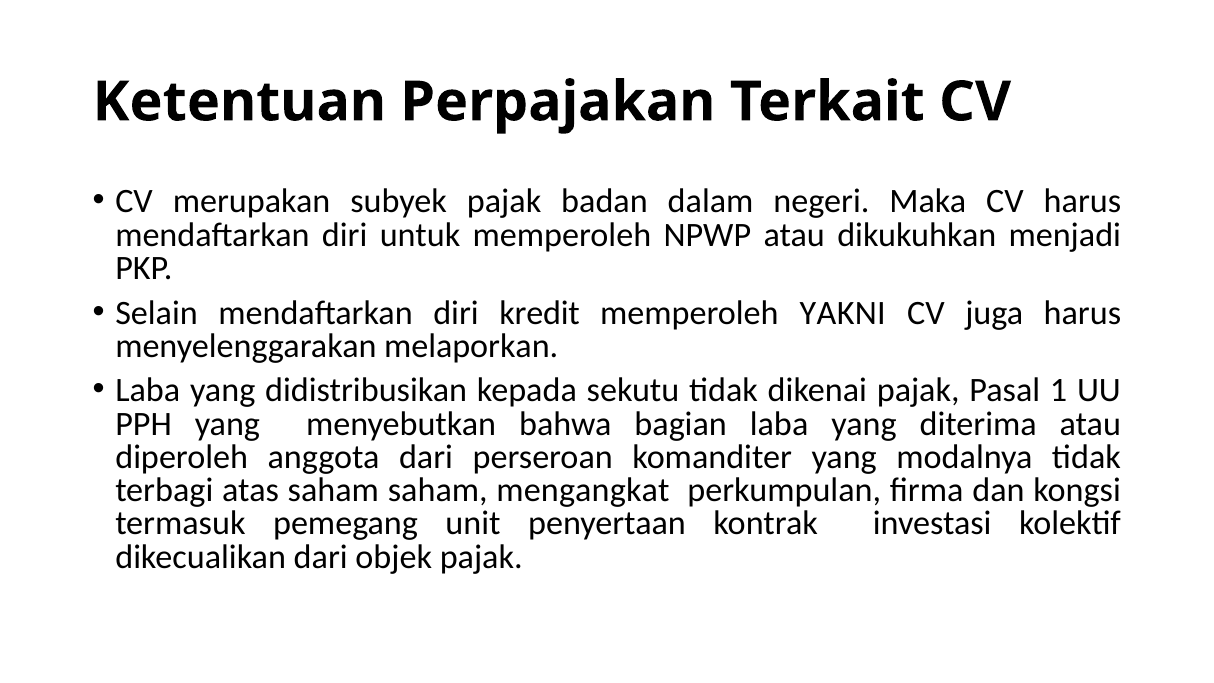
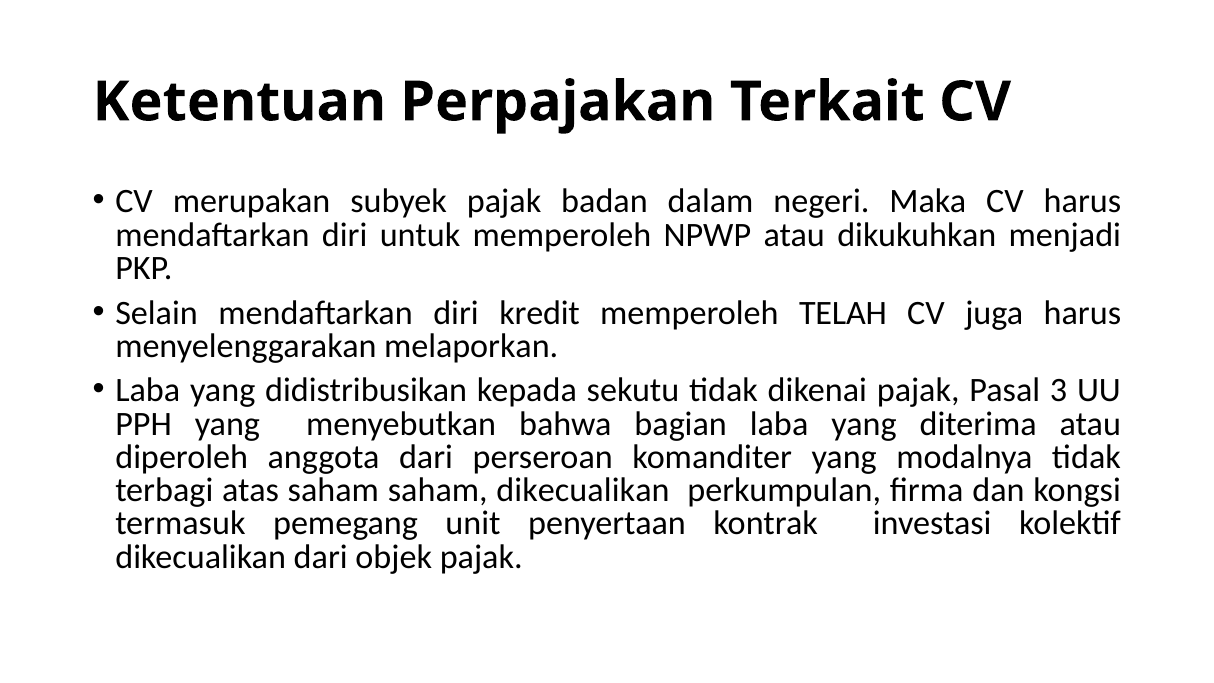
YAKNI: YAKNI -> TELAH (843, 313)
1: 1 -> 3 (1059, 390)
saham mengangkat: mengangkat -> dikecualikan (583, 490)
